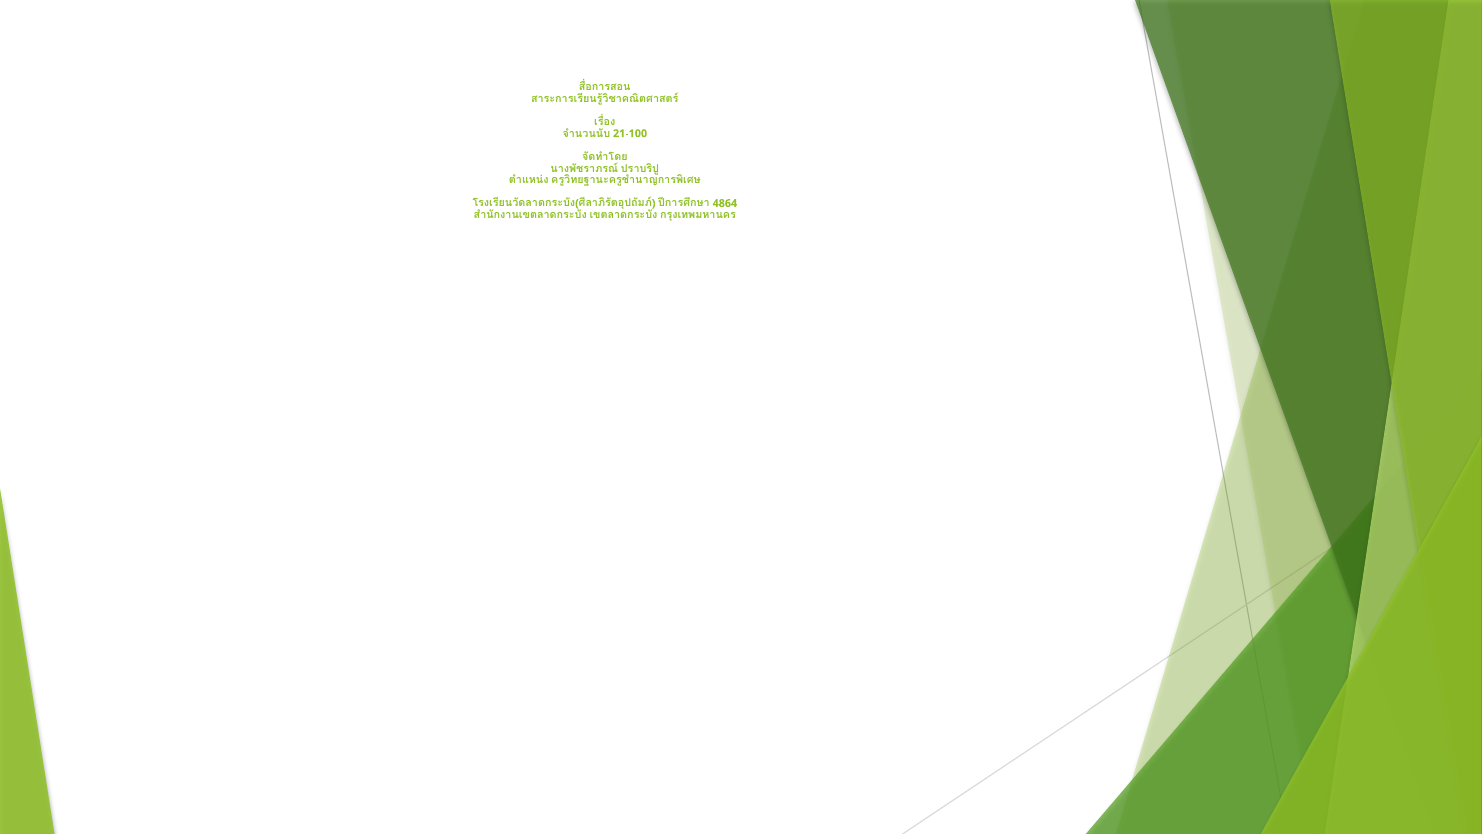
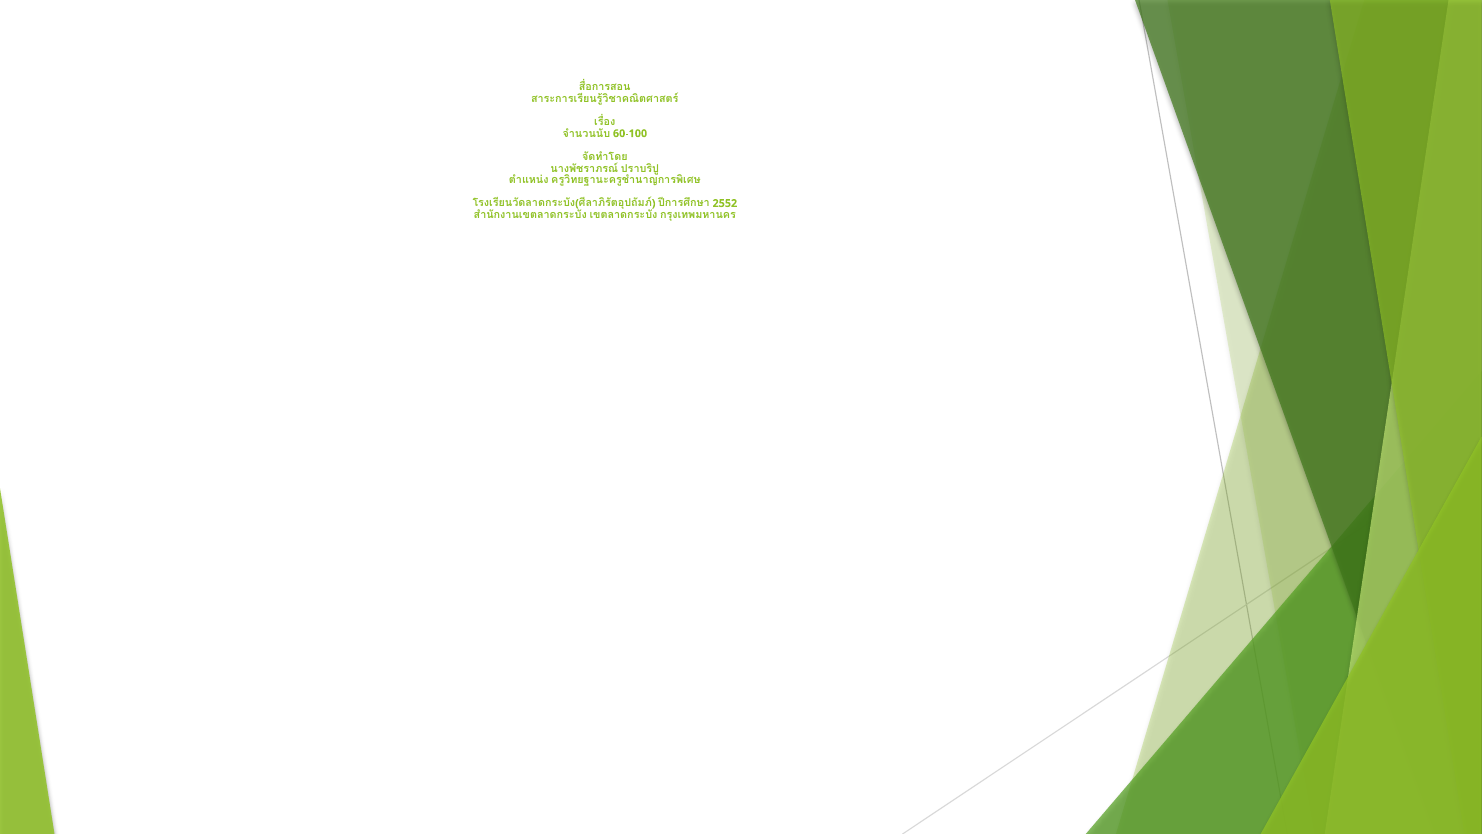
21-100: 21-100 -> 60-100 (630, 133)
4864: 4864 -> 2552 (725, 203)
